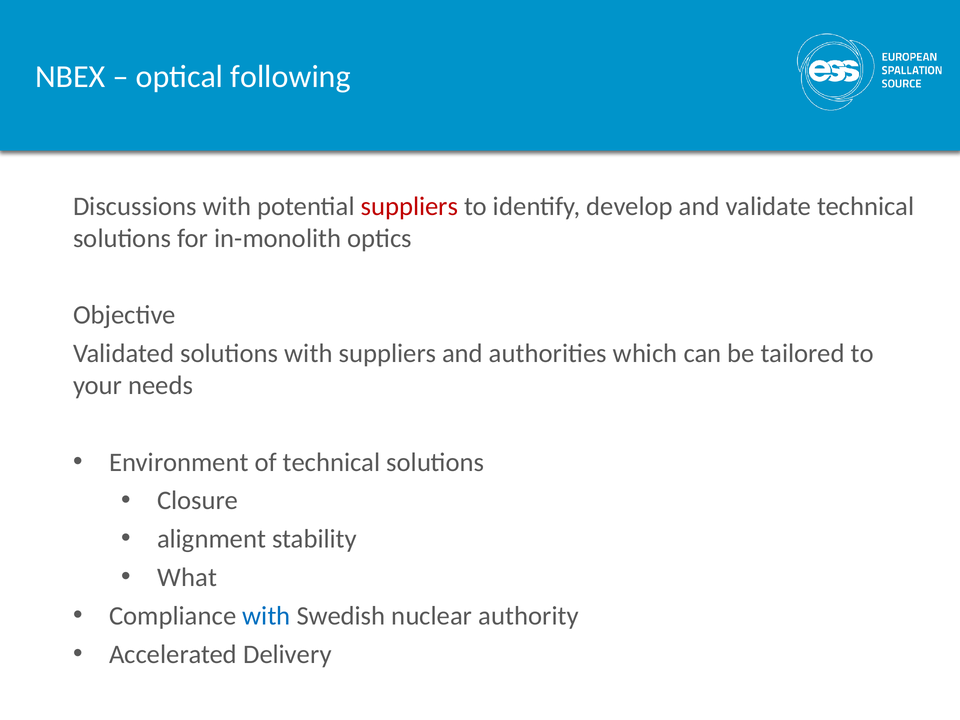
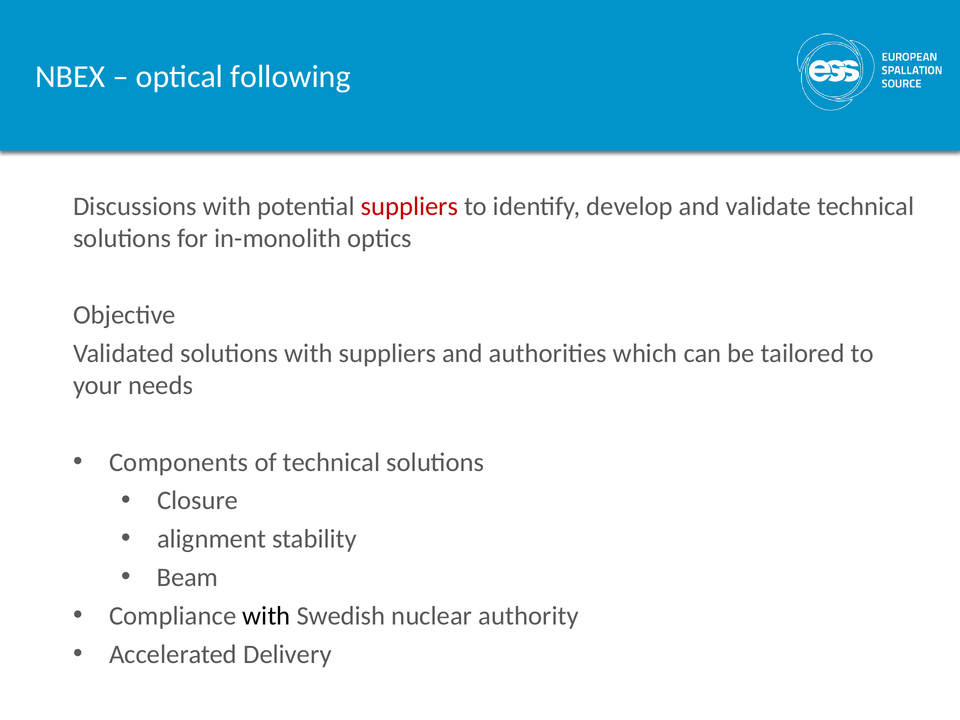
Environment: Environment -> Components (179, 462)
What: What -> Beam (187, 577)
with colour: blue -> black (266, 616)
